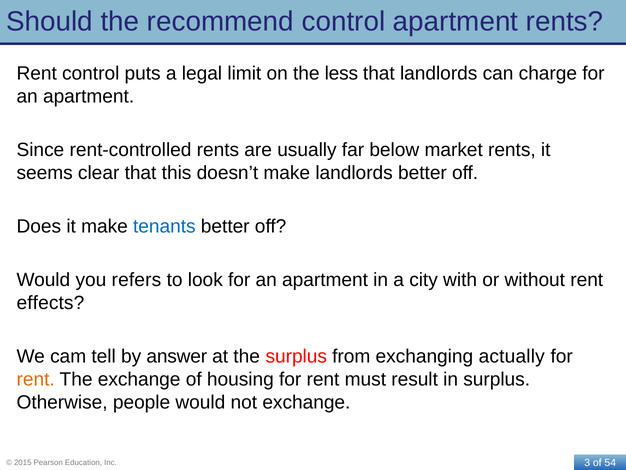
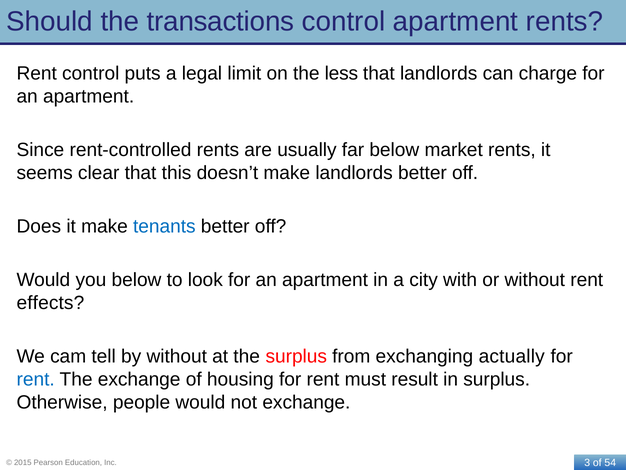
recommend: recommend -> transactions (221, 22)
you refers: refers -> below (137, 280)
by answer: answer -> without (177, 356)
rent colour: orange -> blue (36, 379)
